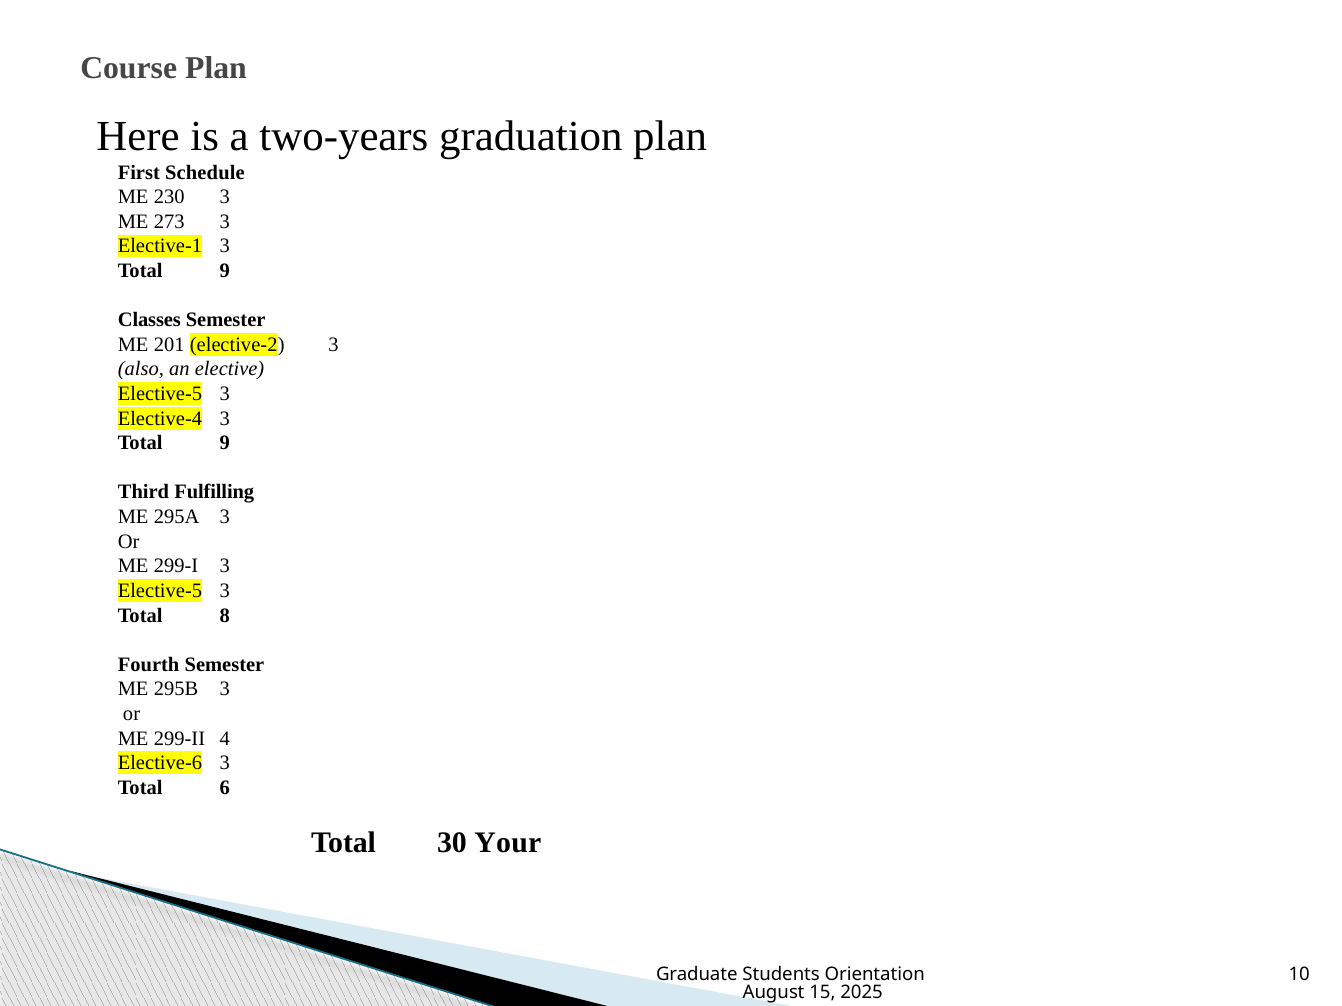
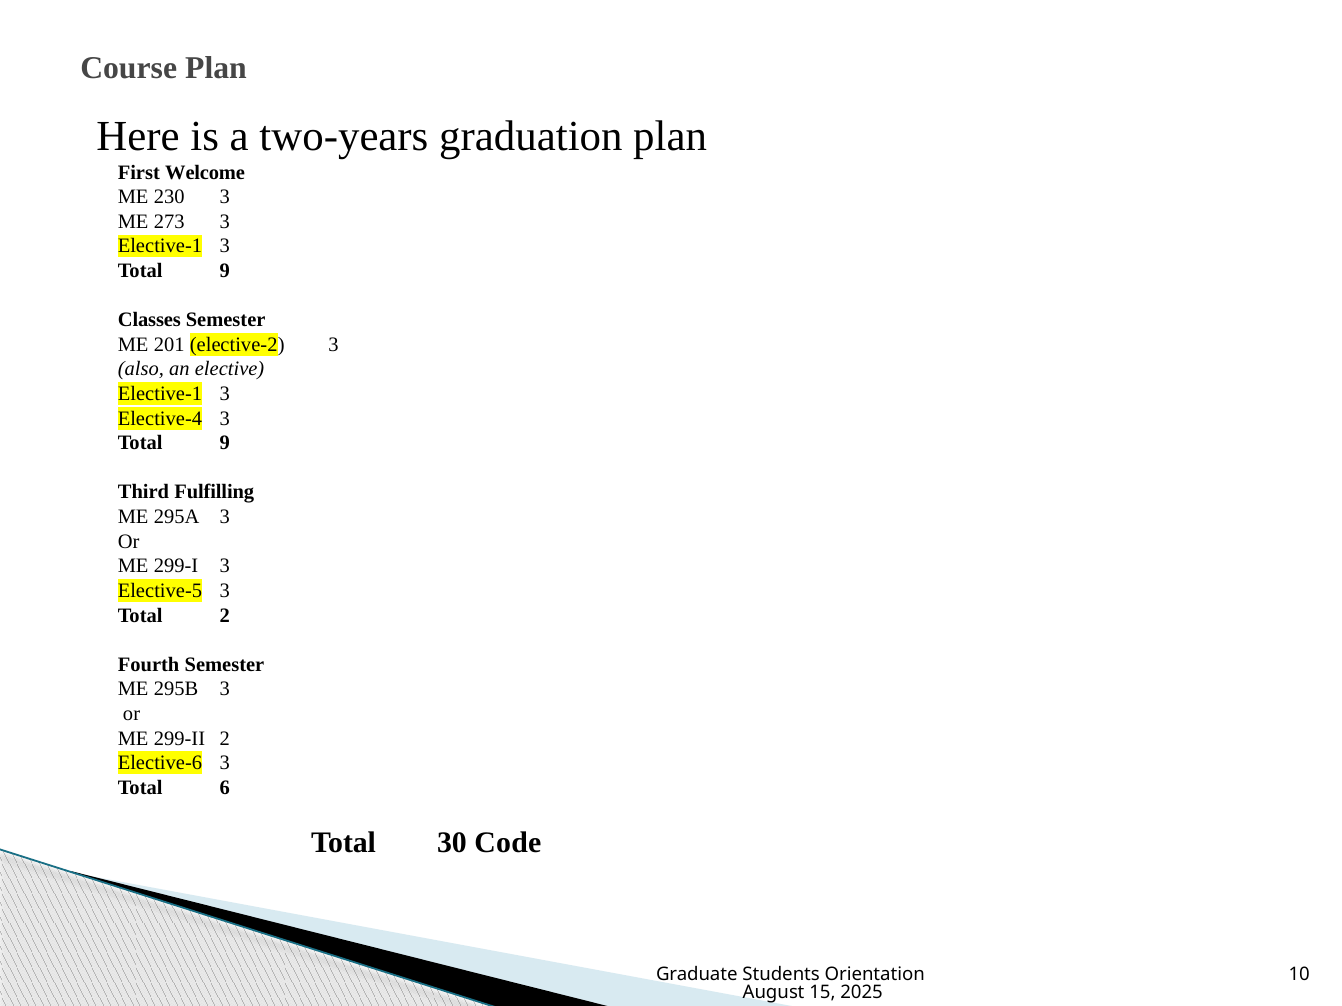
Schedule: Schedule -> Welcome (205, 172)
Elective-5: Elective-5 -> Elective-1 (160, 394)
Total 8: 8 -> 2 (225, 616)
299-II 4: 4 -> 2 (225, 739)
Your: Your -> Code (508, 843)
